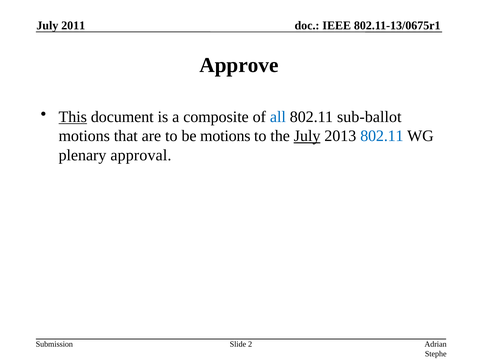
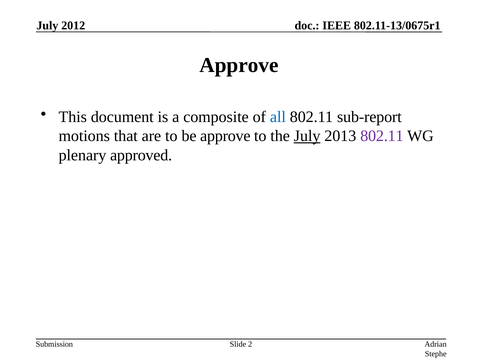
2011: 2011 -> 2012 (73, 26)
This underline: present -> none (73, 117)
sub-ballot: sub-ballot -> sub-report (369, 117)
be motions: motions -> approve (225, 136)
802.11 colour: blue -> purple (382, 136)
approval: approval -> approved (141, 155)
